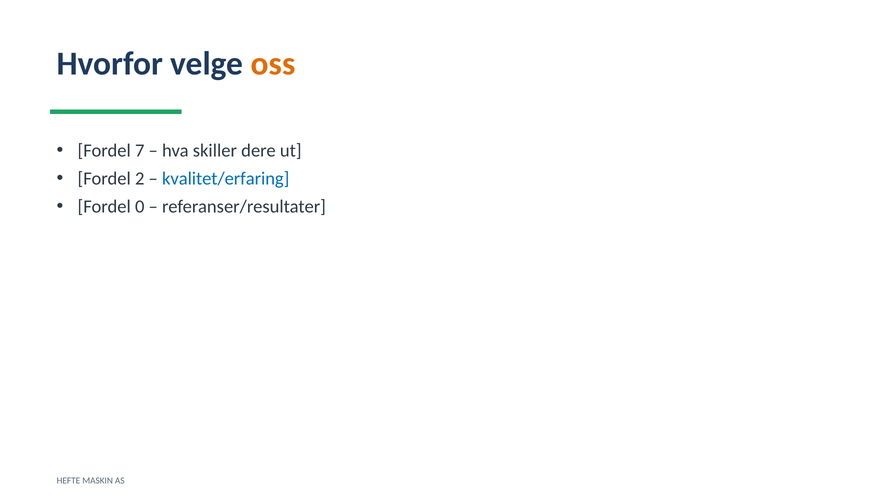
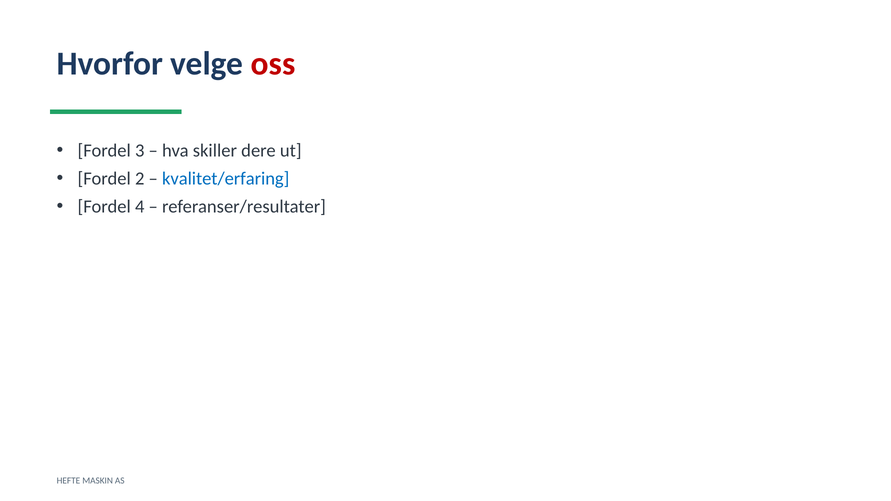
oss colour: orange -> red (273, 64)
7: 7 -> 3 (140, 151)
0: 0 -> 4 (140, 207)
